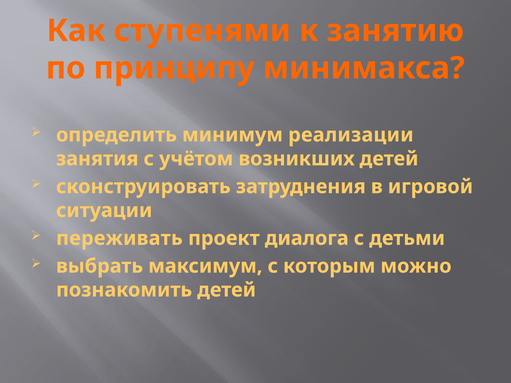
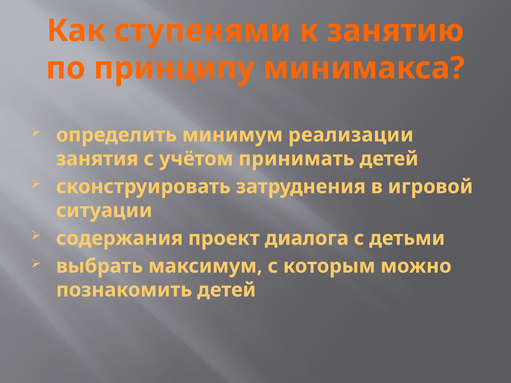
возникших: возникших -> принимать (296, 159)
переживать: переживать -> содержания (119, 238)
